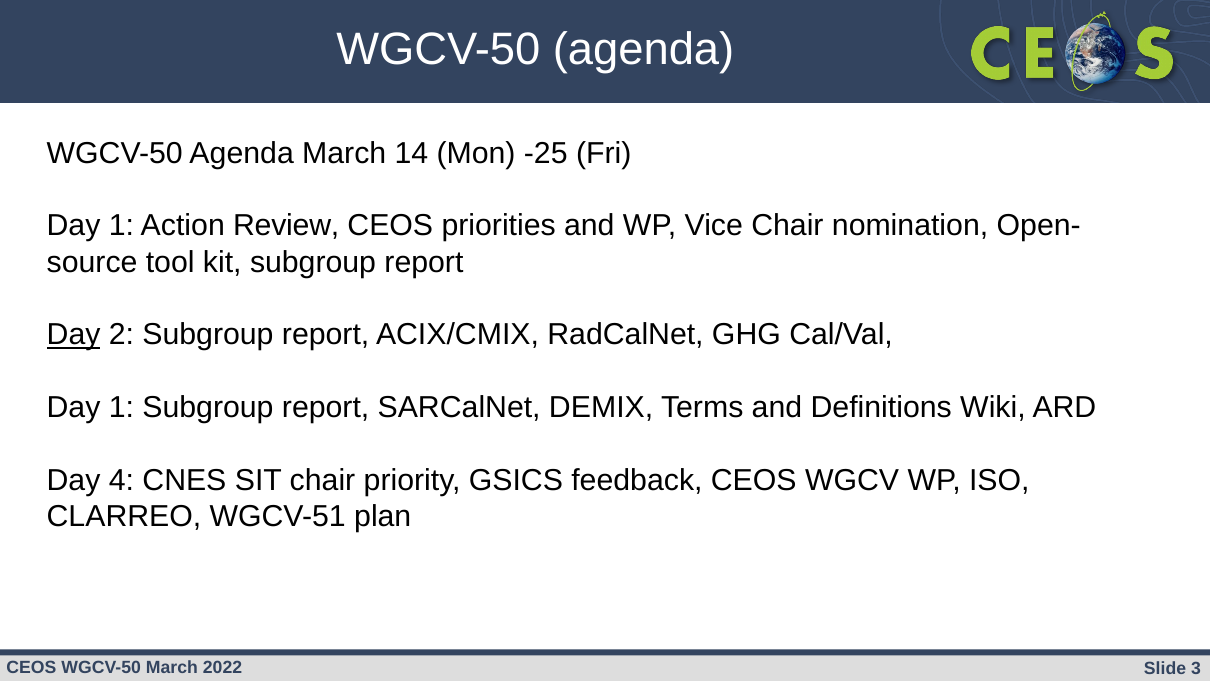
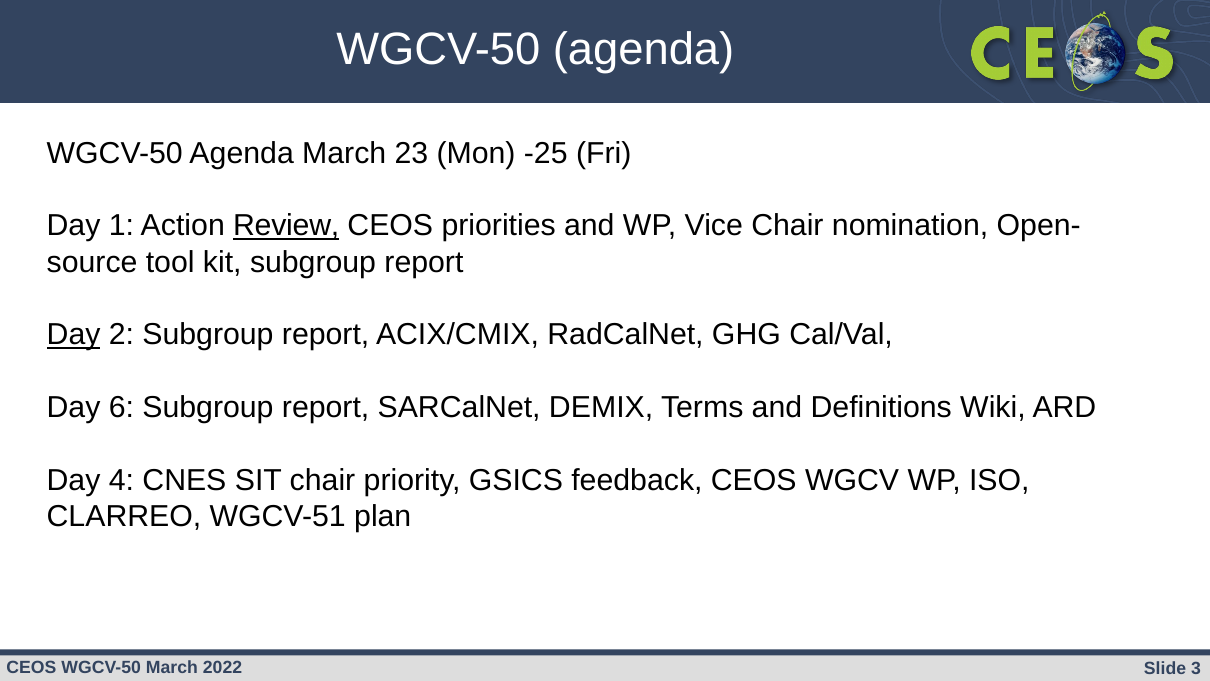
14: 14 -> 23 (411, 153)
Review underline: none -> present (286, 226)
1: 1 -> 6 (121, 407)
